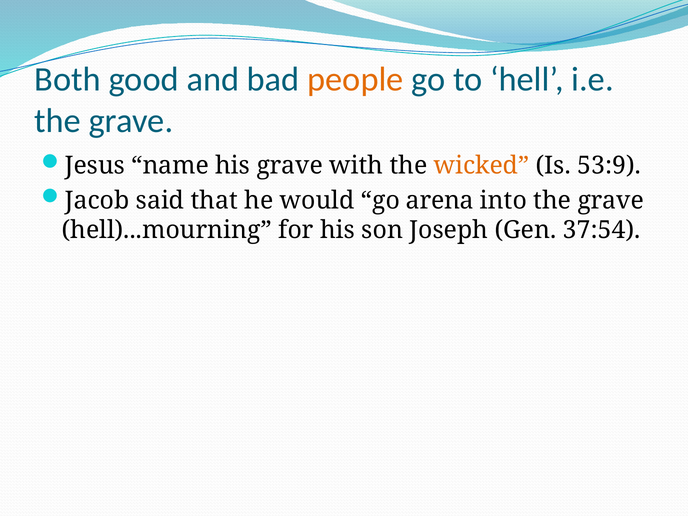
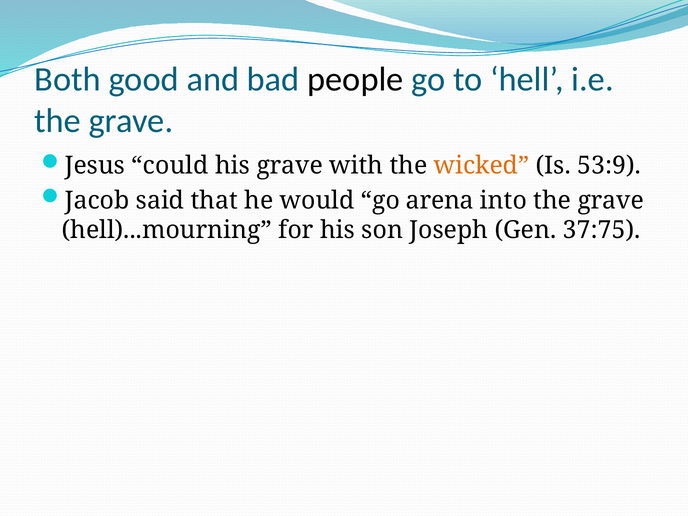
people colour: orange -> black (355, 79)
name: name -> could (170, 166)
37:54: 37:54 -> 37:75 (602, 230)
